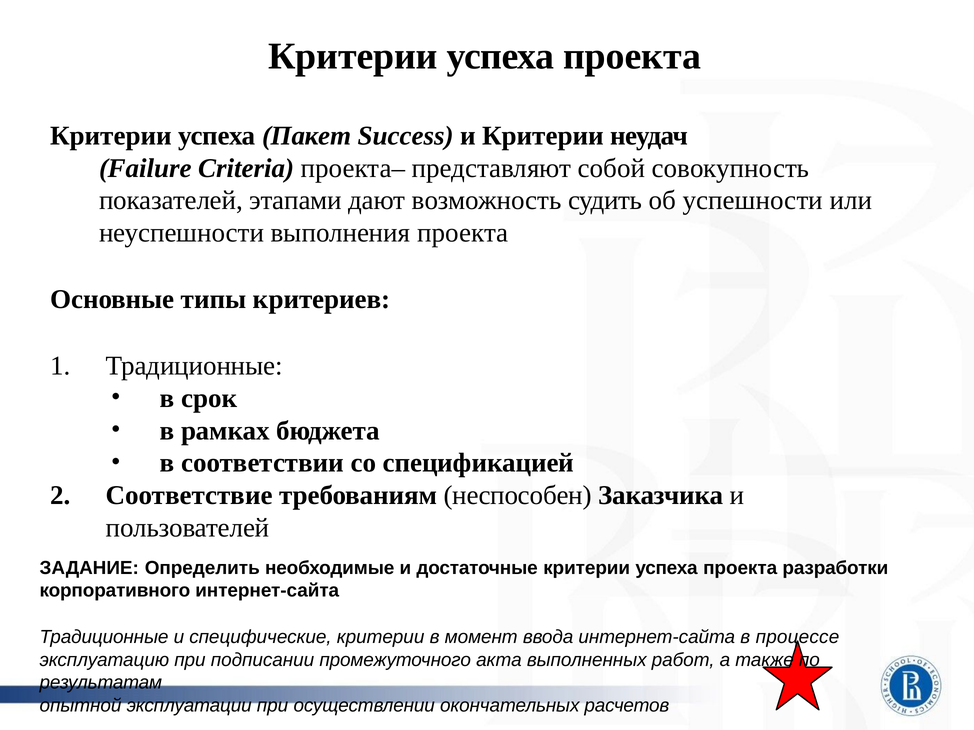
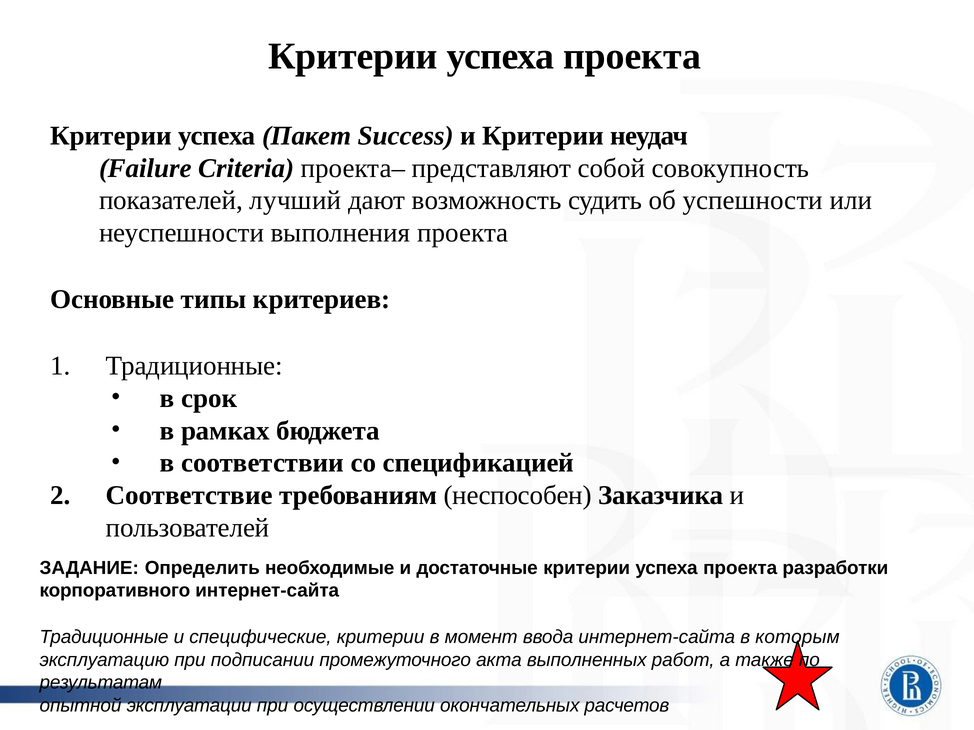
этапами: этапами -> лучший (295, 201)
процессе: процессе -> которым (797, 638)
